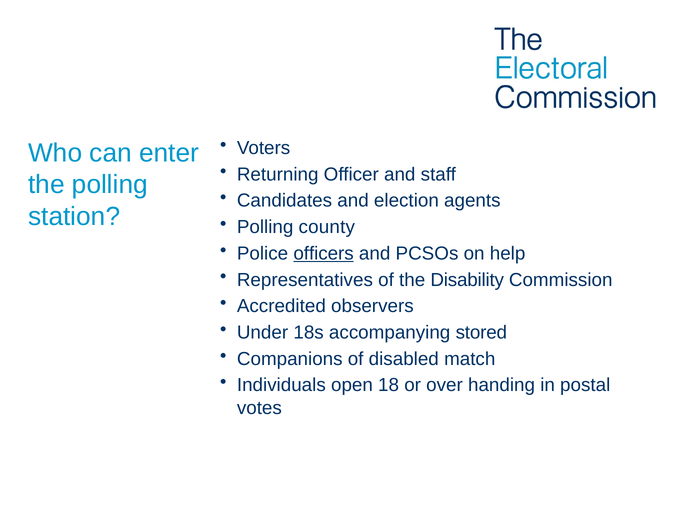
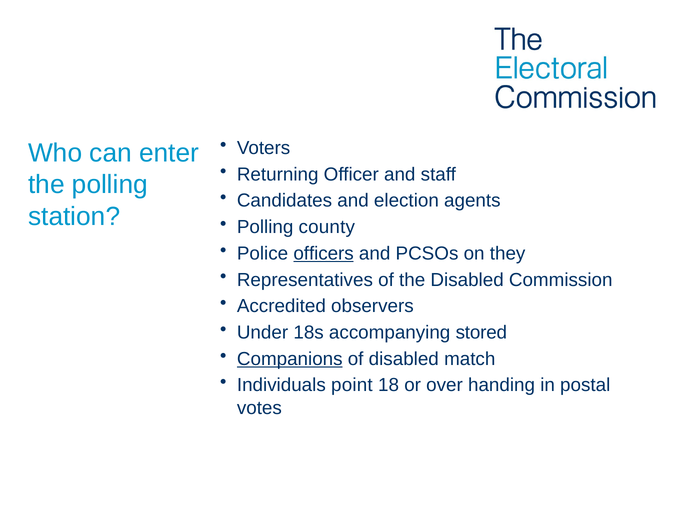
help: help -> they (508, 253)
the Disability: Disability -> Disabled (467, 280)
Companions underline: none -> present (290, 359)
open: open -> point (352, 385)
